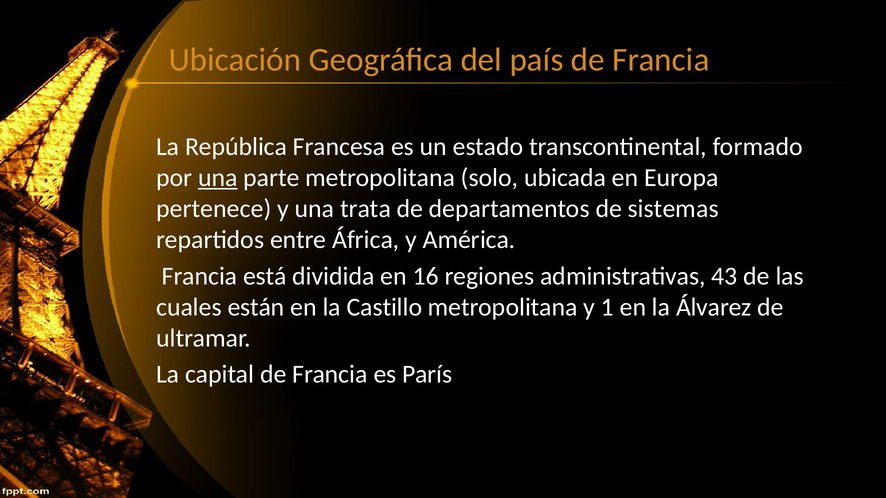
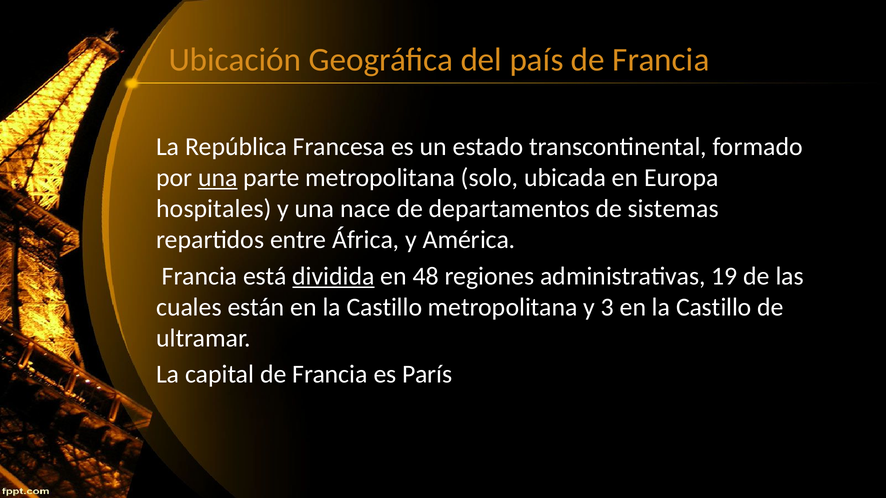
pertenece: pertenece -> hospitales (214, 209)
trata: trata -> nace (365, 209)
dividida underline: none -> present (333, 276)
16: 16 -> 48 (426, 276)
43: 43 -> 19 (724, 276)
1: 1 -> 3 (607, 307)
Álvarez: Álvarez -> Castillo (714, 307)
